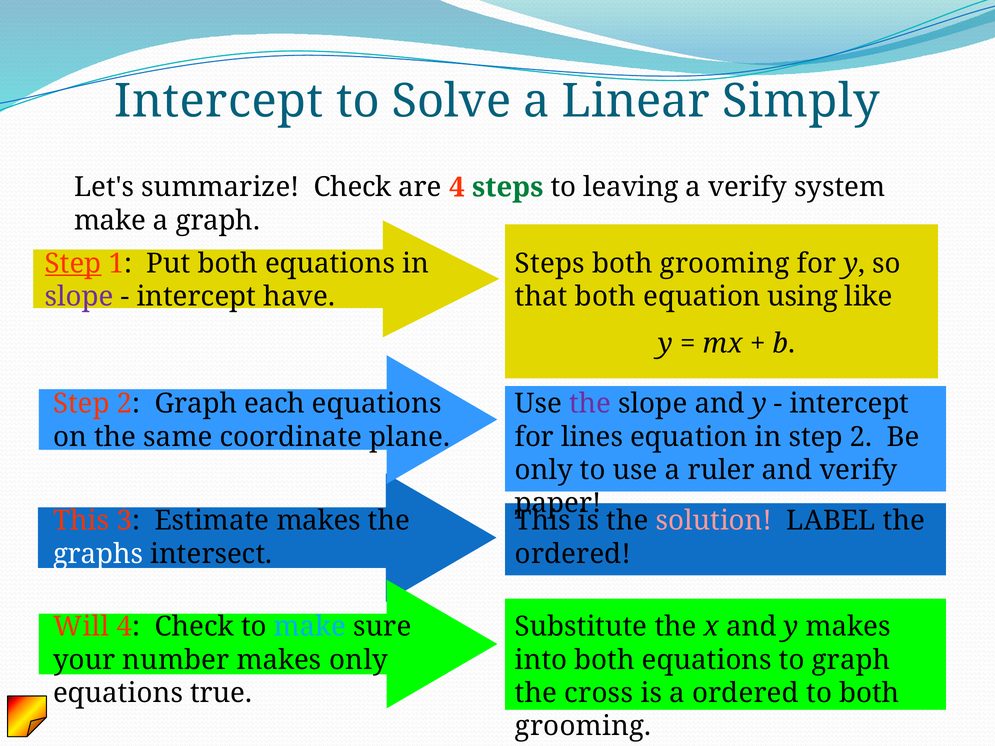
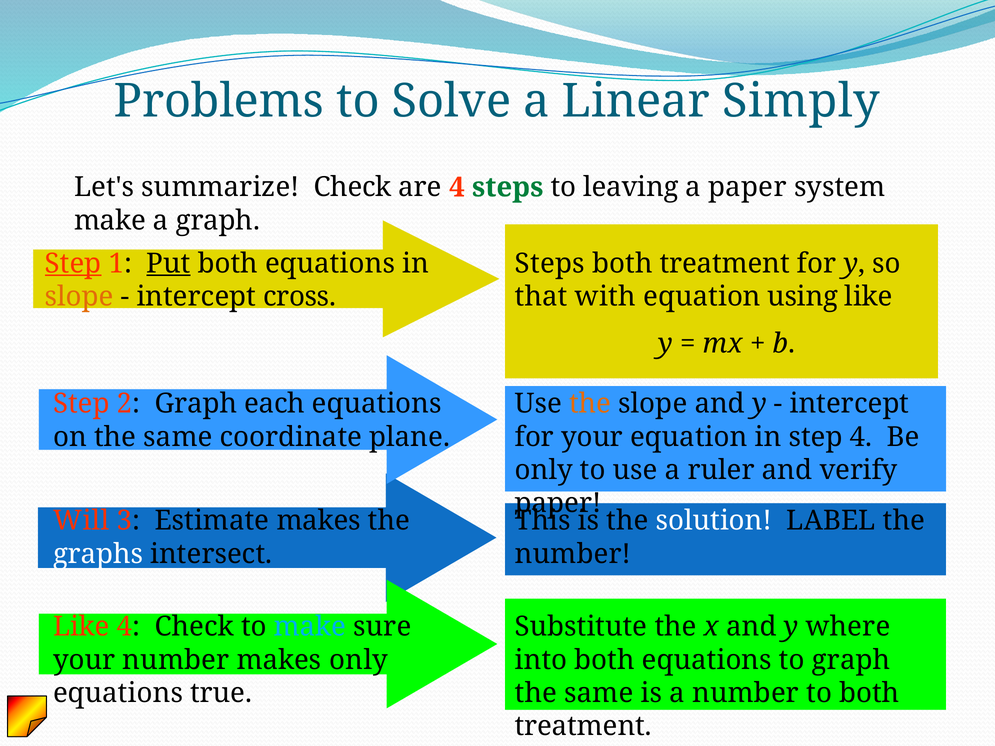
Intercept: Intercept -> Problems (219, 102)
a verify: verify -> paper (747, 187)
Put underline: none -> present (168, 264)
grooming: grooming -> treatment (725, 264)
slope colour: purple -> orange (79, 297)
have: have -> cross (300, 297)
that both: both -> with (605, 297)
the colour: purple -> orange (590, 404)
for lines: lines -> your (592, 437)
in step 2: 2 -> 4 (861, 437)
This: This -> Will (81, 521)
solution colour: pink -> white (714, 521)
ordered: ordered -> number (573, 554)
Will: Will -> Like (81, 627)
y makes: makes -> where (848, 627)
cross: cross -> same (599, 693)
a ordered: ordered -> number (746, 693)
grooming: grooming -> treatment (583, 727)
